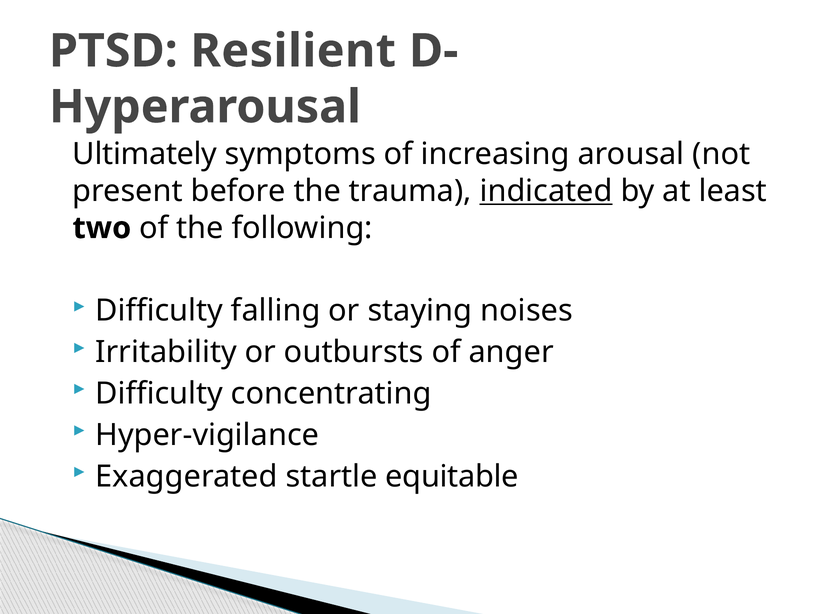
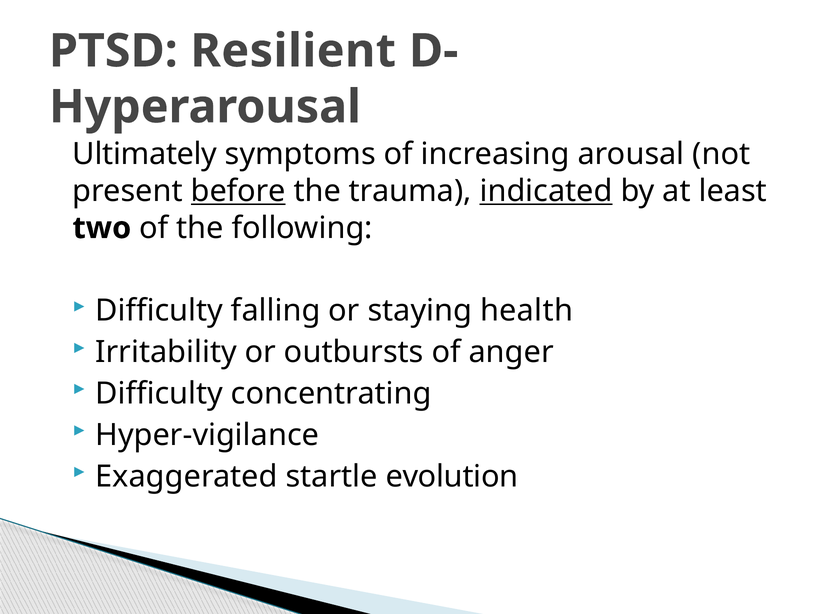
before underline: none -> present (238, 191)
noises: noises -> health (527, 311)
equitable: equitable -> evolution (452, 477)
